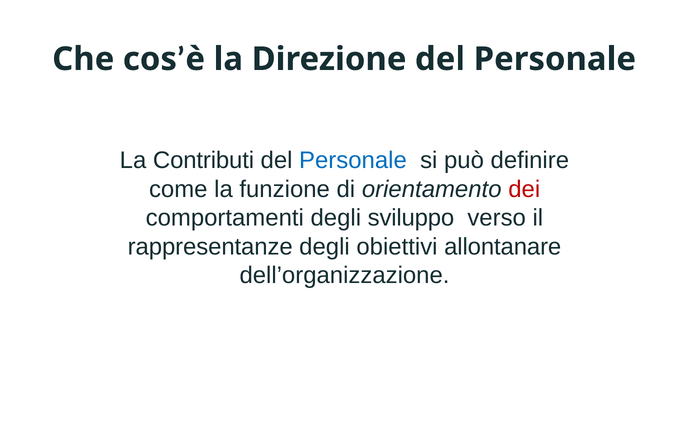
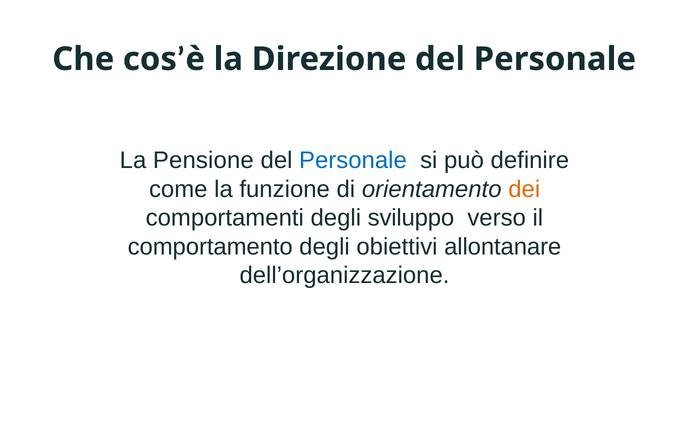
Contributi: Contributi -> Pensione (203, 160)
dei colour: red -> orange (524, 189)
rappresentanze: rappresentanze -> comportamento (210, 247)
